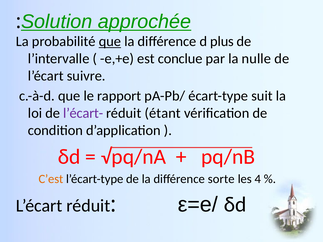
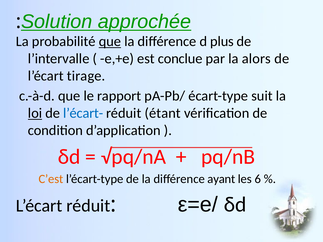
nulle: nulle -> alors (256, 59)
suivre: suivre -> tirage (86, 76)
loi underline: none -> present (35, 113)
l’écart- colour: purple -> blue (83, 113)
sorte: sorte -> ayant (221, 179)
4: 4 -> 6 (258, 179)
